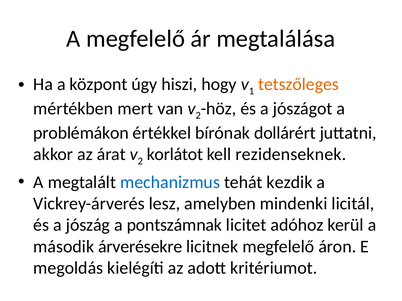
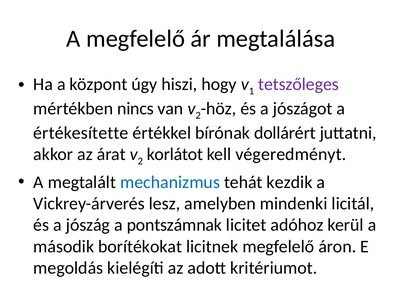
tetszőleges colour: orange -> purple (298, 84)
mert: mert -> nincs (135, 109)
problémákon: problémákon -> értékesítette (81, 133)
rezidenseknek: rezidenseknek -> végeredményt (291, 155)
árverésekre: árverésekre -> borítékokat (140, 247)
